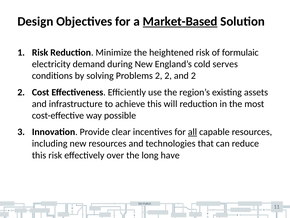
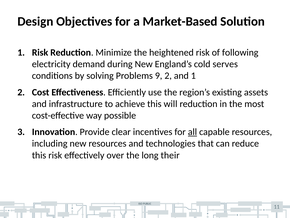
Market-Based underline: present -> none (180, 21)
formulaic: formulaic -> following (240, 52)
Problems 2: 2 -> 9 (159, 76)
and 2: 2 -> 1 (193, 76)
have: have -> their (170, 155)
